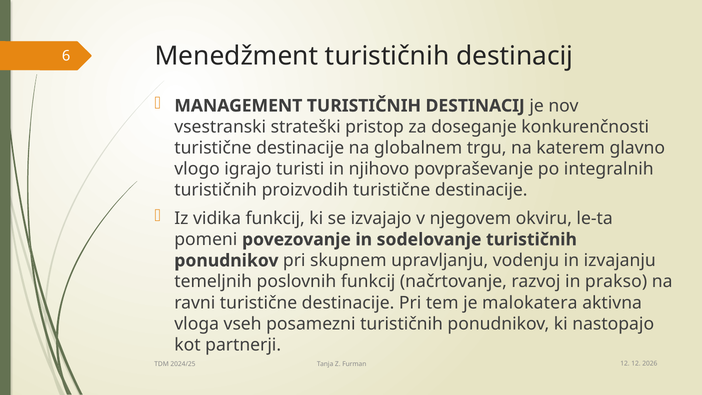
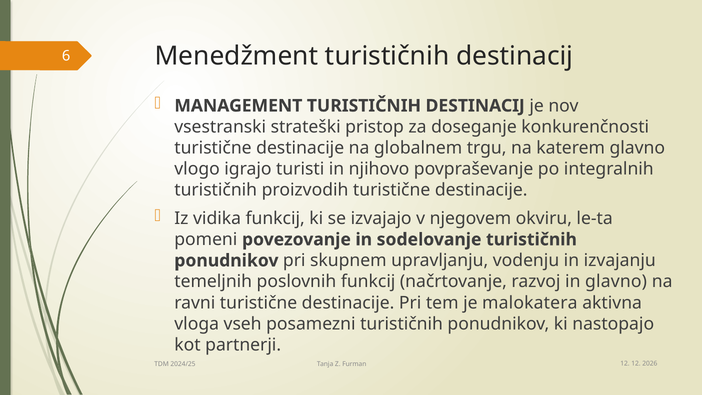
in prakso: prakso -> glavno (616, 282)
